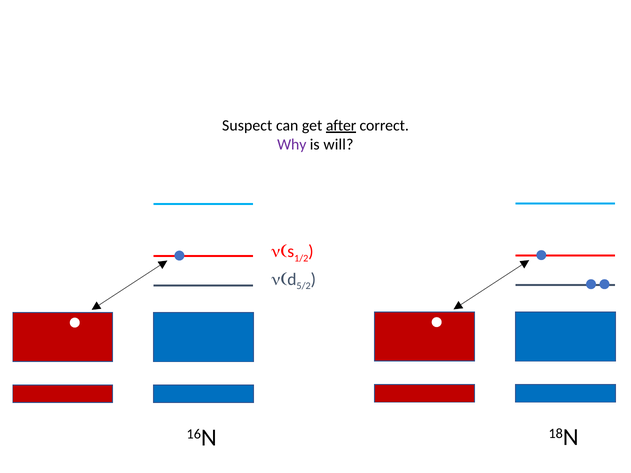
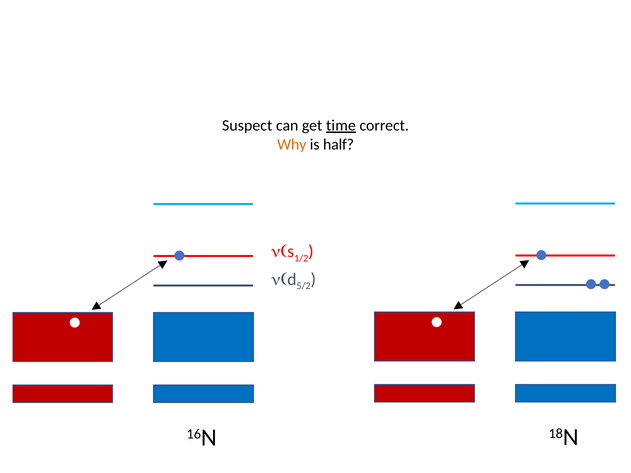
after: after -> time (341, 126)
Why colour: purple -> orange (292, 144)
will: will -> half (339, 144)
